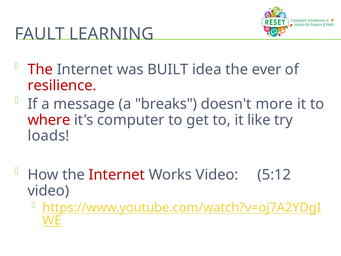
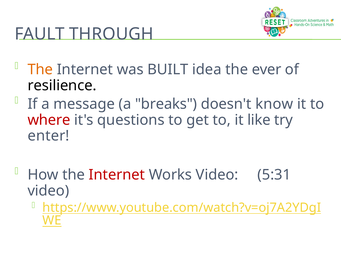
LEARNING: LEARNING -> THROUGH (111, 34)
The colour: red -> orange (40, 69)
resilience colour: red -> black (62, 85)
more: more -> know (274, 104)
computer: computer -> questions (131, 120)
loads: loads -> enter (49, 136)
5:12: 5:12 -> 5:31 (274, 175)
